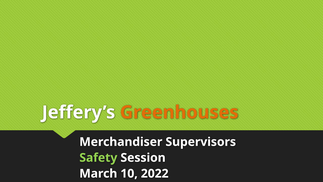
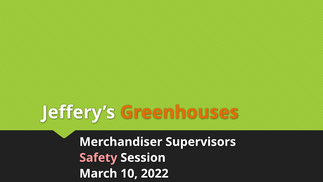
Safety colour: light green -> pink (98, 158)
